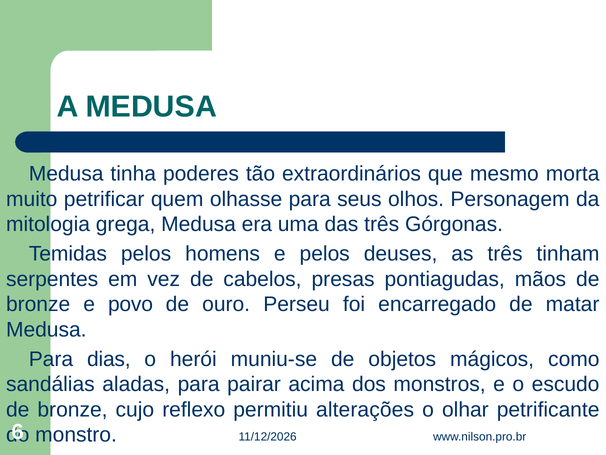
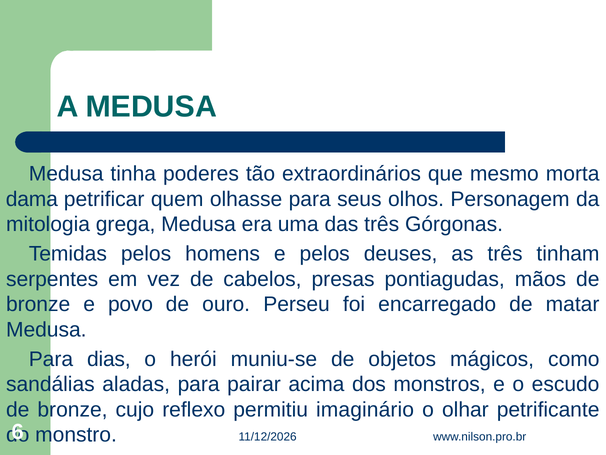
muito: muito -> dama (32, 199)
alterações: alterações -> imaginário (365, 409)
